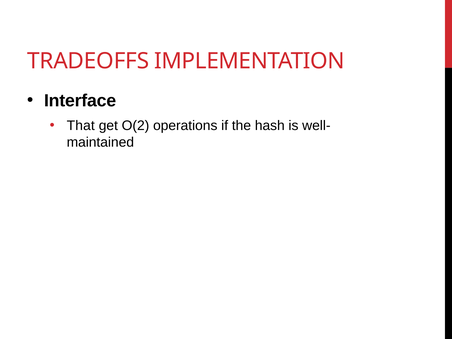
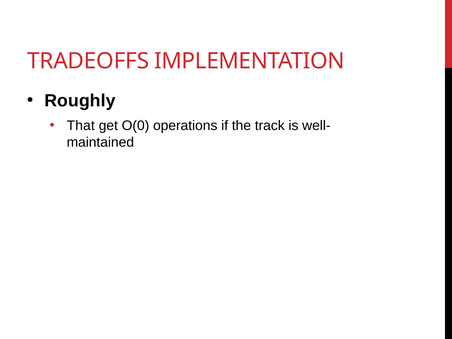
Interface: Interface -> Roughly (80, 101)
O(2: O(2 -> O(0 (136, 126)
hash: hash -> track (270, 126)
